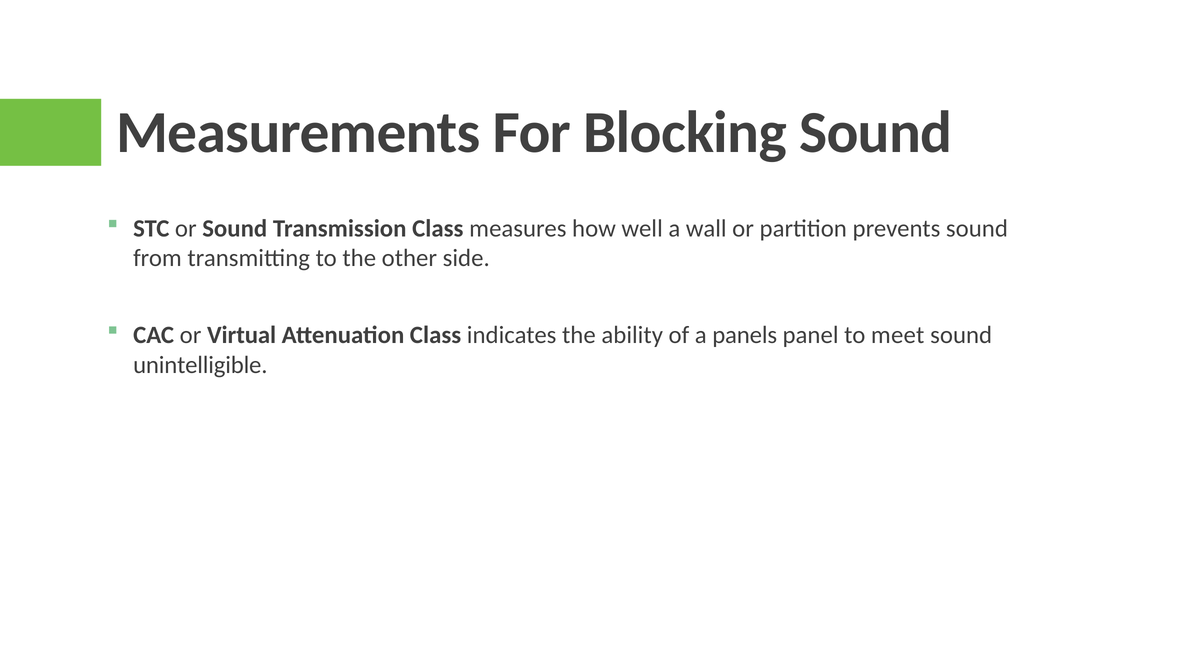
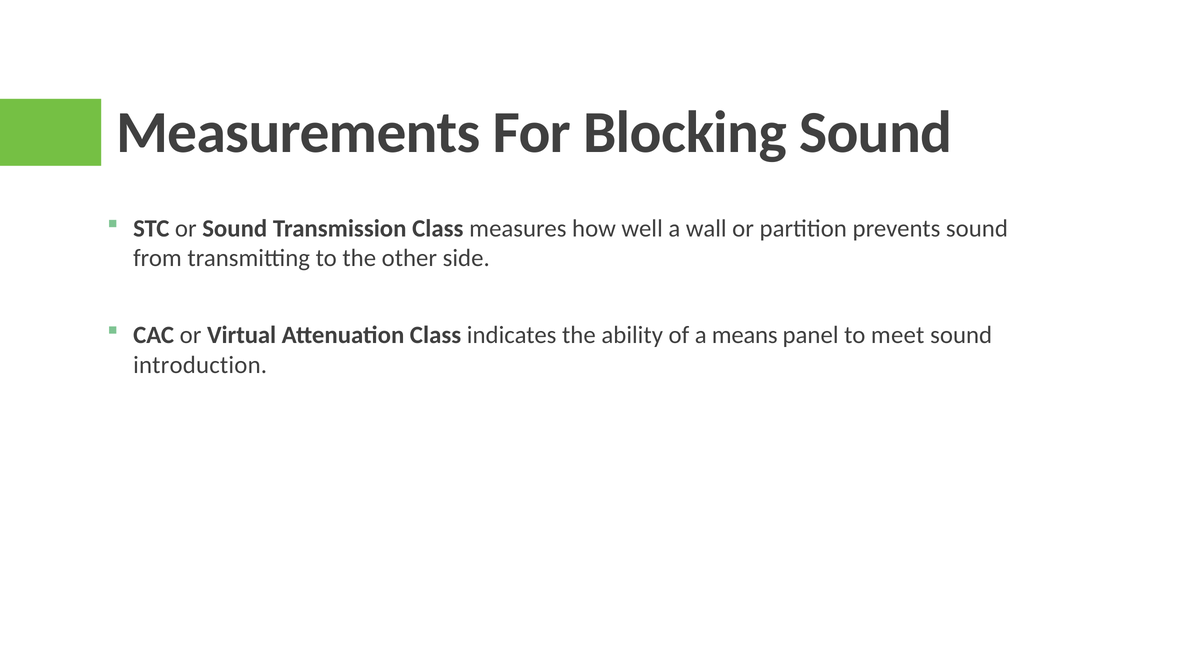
panels: panels -> means (745, 335)
unintelligible: unintelligible -> introduction (200, 365)
